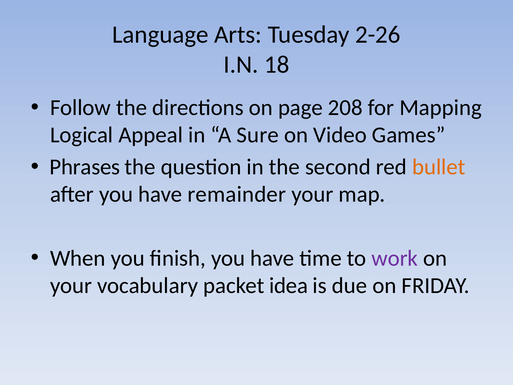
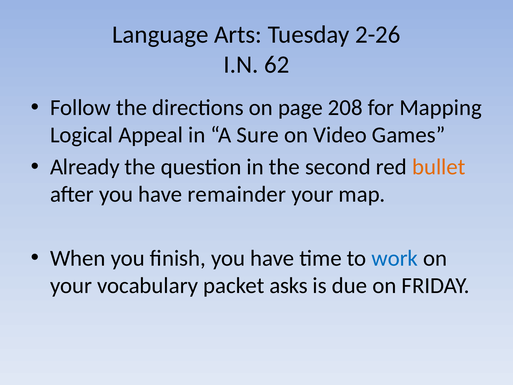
18: 18 -> 62 (277, 65)
Phrases: Phrases -> Already (85, 167)
work colour: purple -> blue (395, 258)
idea: idea -> asks (289, 286)
